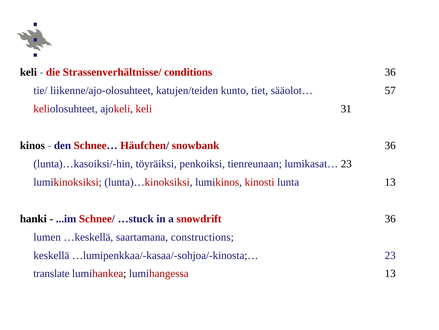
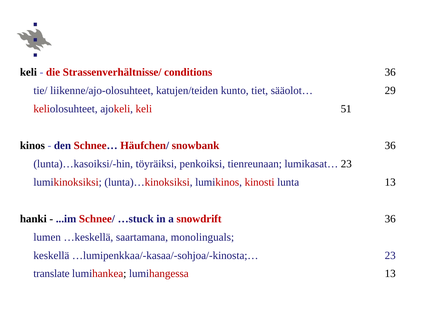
57: 57 -> 29 (390, 90)
31: 31 -> 51 (346, 109)
constructions: constructions -> monolinguals (202, 237)
